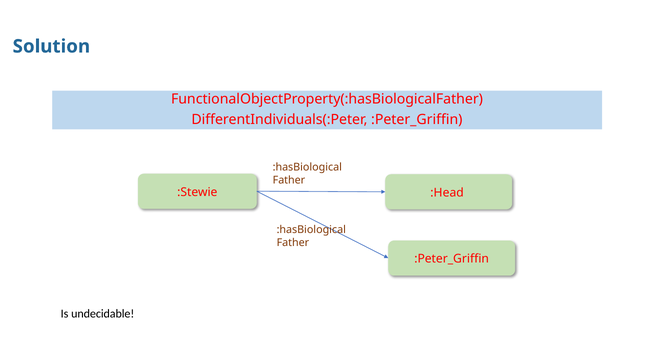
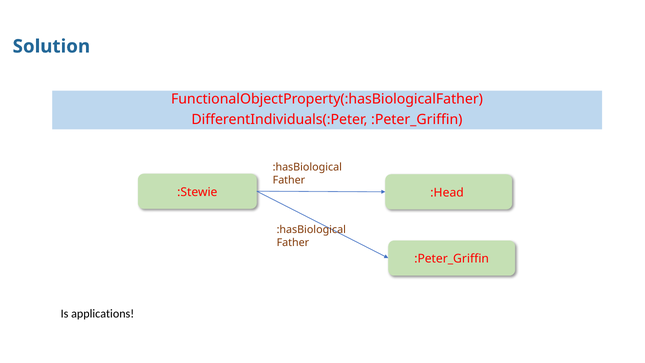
undecidable: undecidable -> applications (103, 313)
